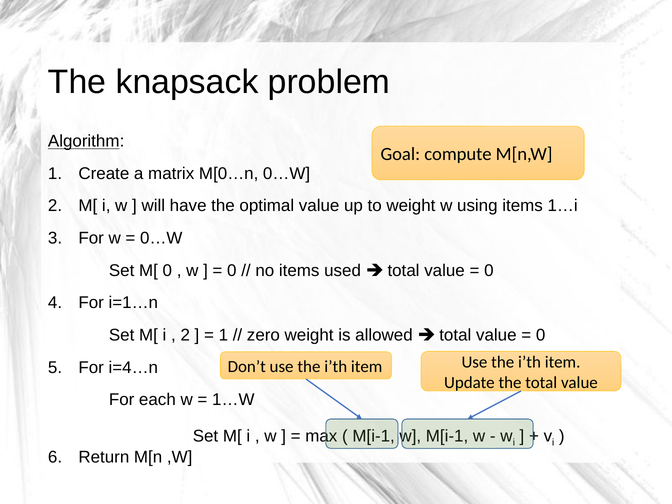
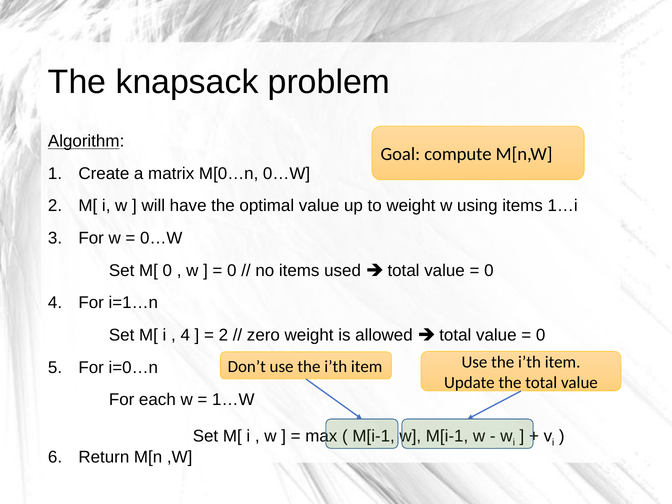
2: 2 -> 4 (185, 335)
1: 1 -> 2 (223, 335)
i=4…n: i=4…n -> i=0…n (133, 367)
